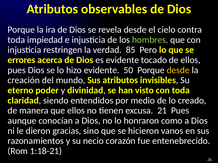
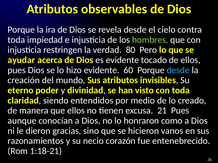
85: 85 -> 80 (131, 50)
errores: errores -> ayudar (21, 60)
50: 50 -> 60 (128, 70)
desde colour: yellow -> light blue (178, 70)
